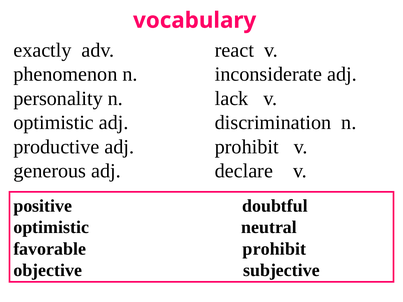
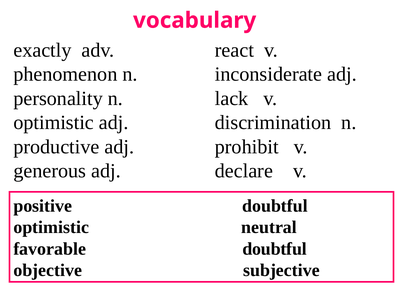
favorable prohibit: prohibit -> doubtful (275, 249)
